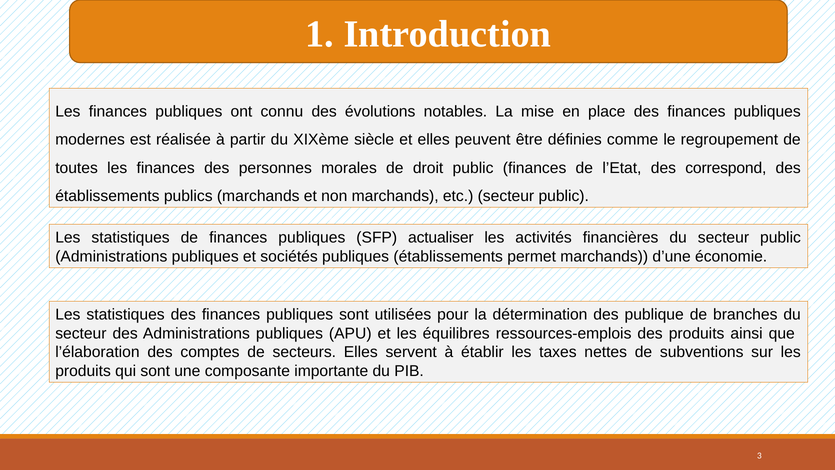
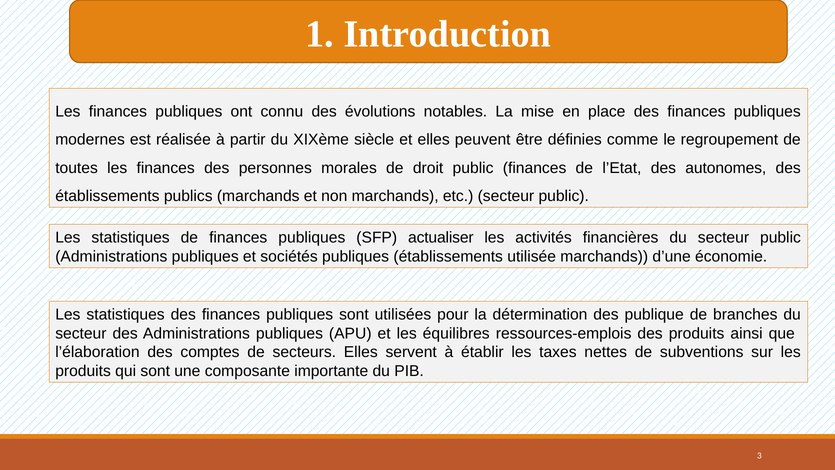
correspond: correspond -> autonomes (726, 168)
permet: permet -> utilisée (532, 256)
